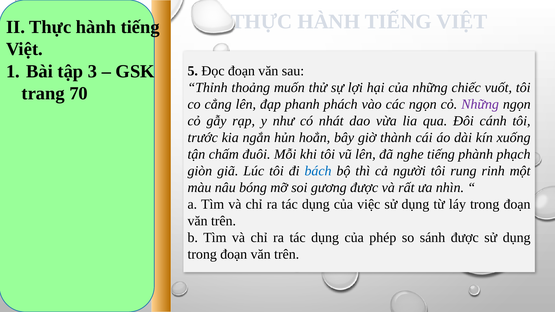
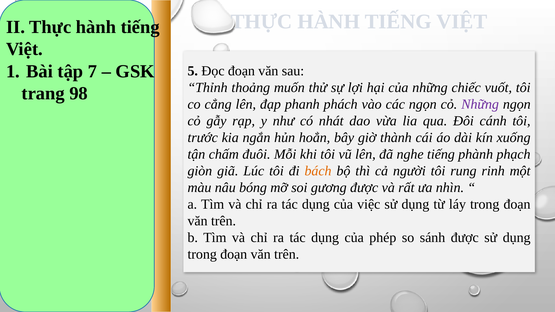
3: 3 -> 7 (93, 71)
70: 70 -> 98 (79, 94)
bách colour: blue -> orange (318, 171)
